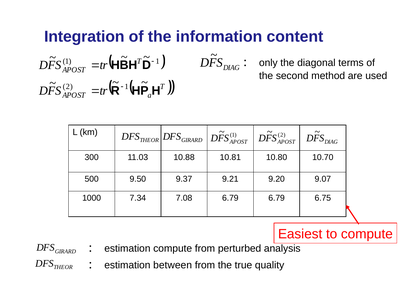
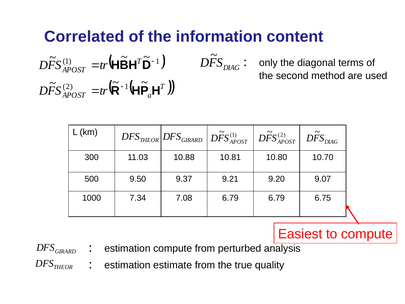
Integration: Integration -> Correlated (84, 37)
between: between -> estimate (173, 265)
